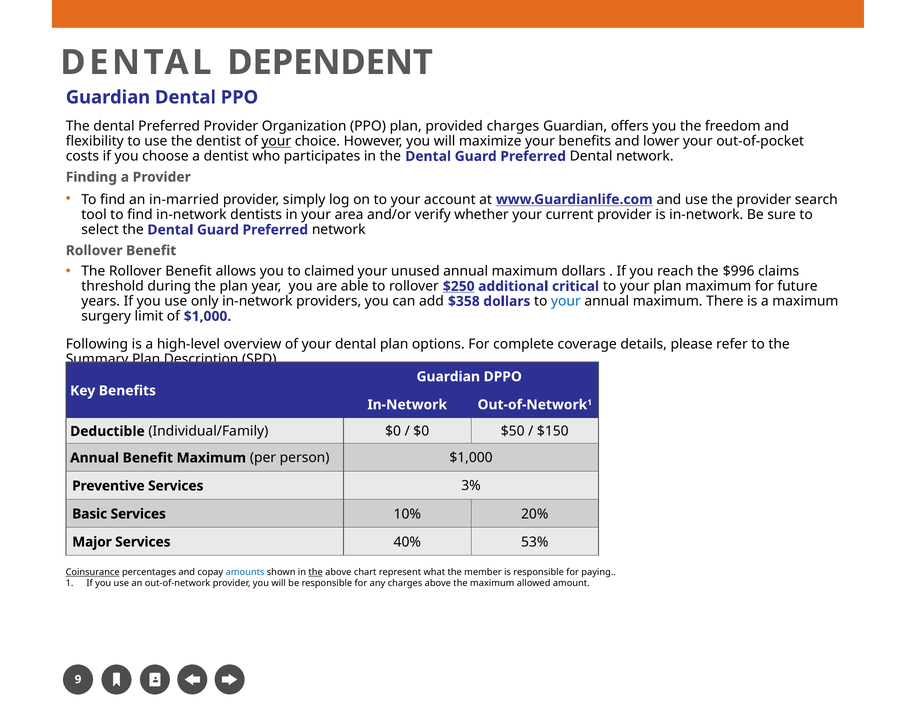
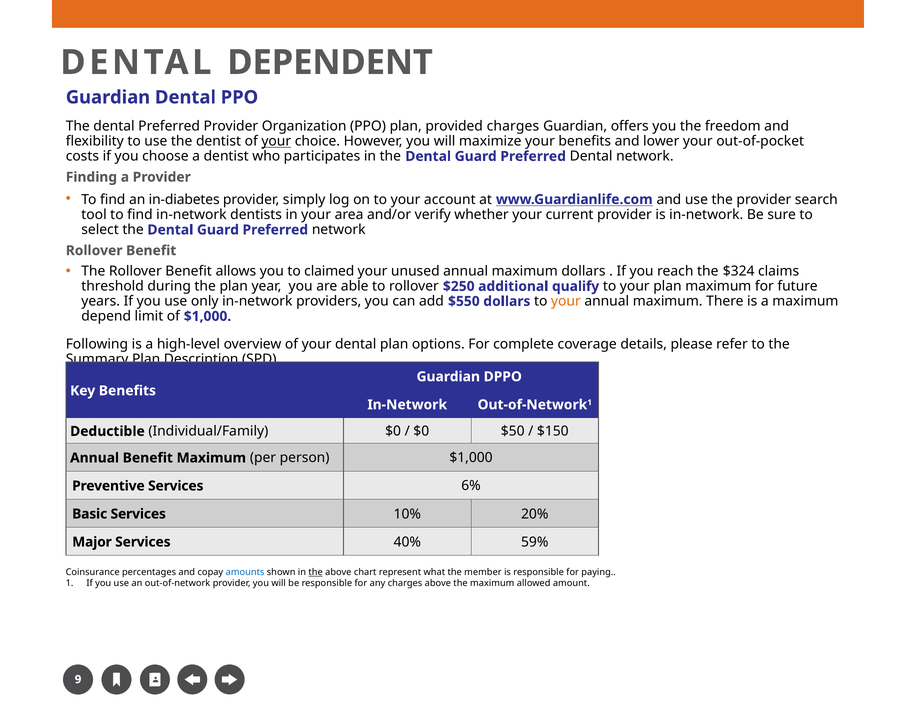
in-married: in-married -> in-diabetes (184, 199)
$996: $996 -> $324 (739, 271)
$250 underline: present -> none (459, 286)
critical: critical -> qualify (576, 286)
$358: $358 -> $550 (464, 301)
your colour: blue -> orange (566, 301)
surgery: surgery -> depend (106, 316)
3%: 3% -> 6% (471, 486)
53%: 53% -> 59% (535, 542)
Coinsurance underline: present -> none (93, 572)
